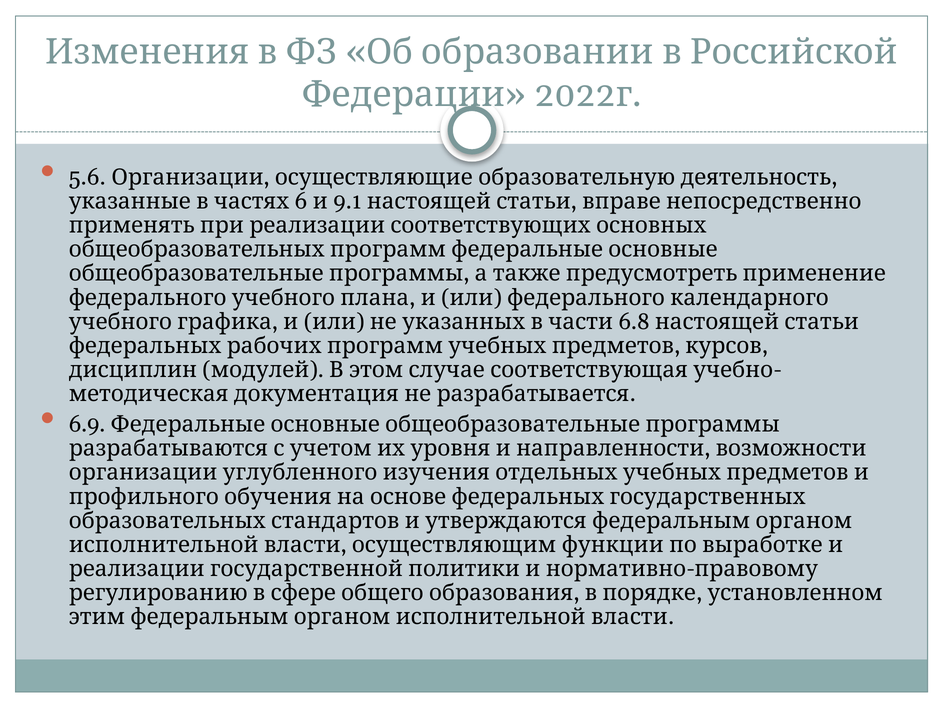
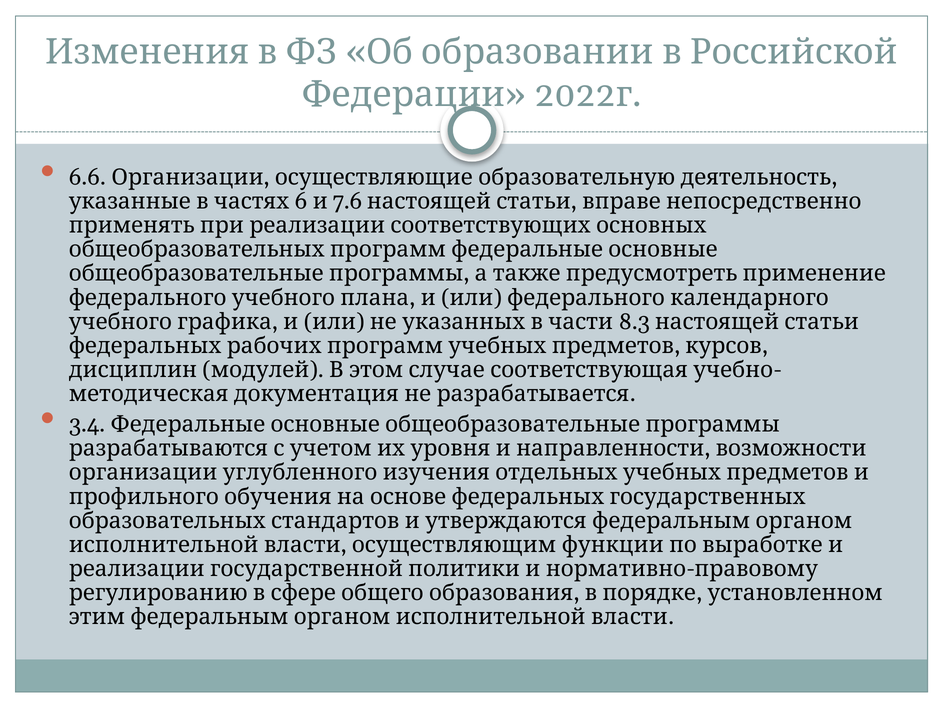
5.6: 5.6 -> 6.6 (87, 177)
9.1: 9.1 -> 7.6 (347, 201)
6.8: 6.8 -> 8.3 (634, 322)
6.9: 6.9 -> 3.4 (87, 424)
